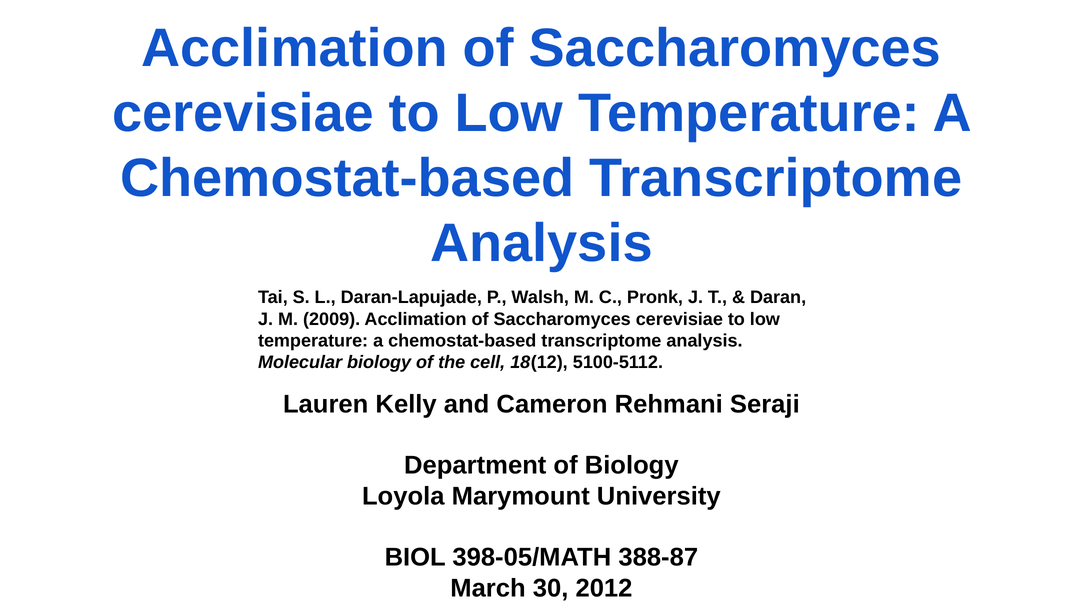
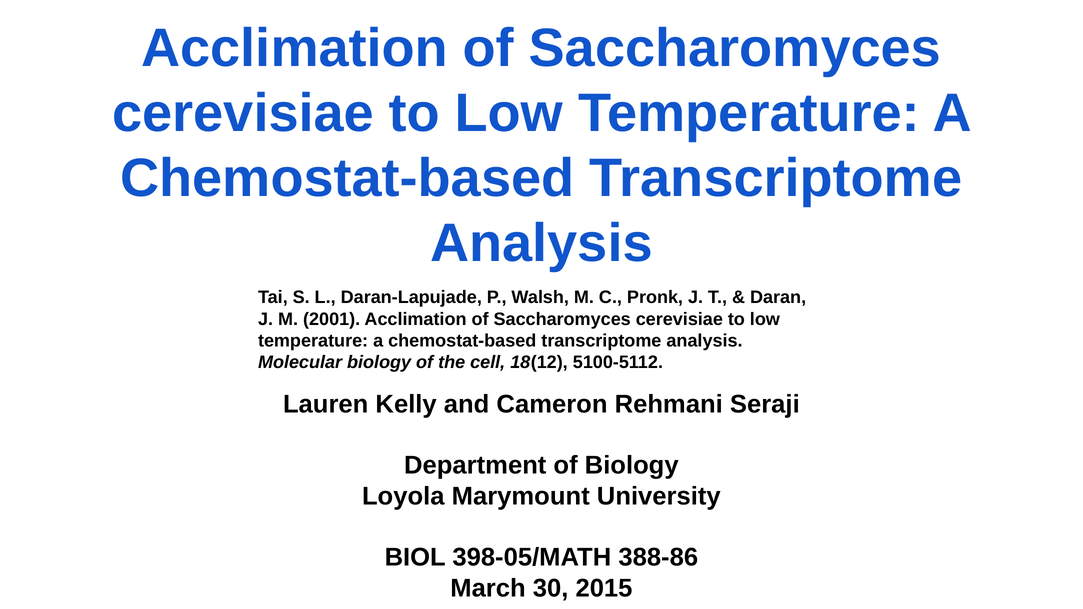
2009: 2009 -> 2001 (332, 319)
388-87: 388-87 -> 388-86 (658, 558)
2012: 2012 -> 2015 (604, 588)
